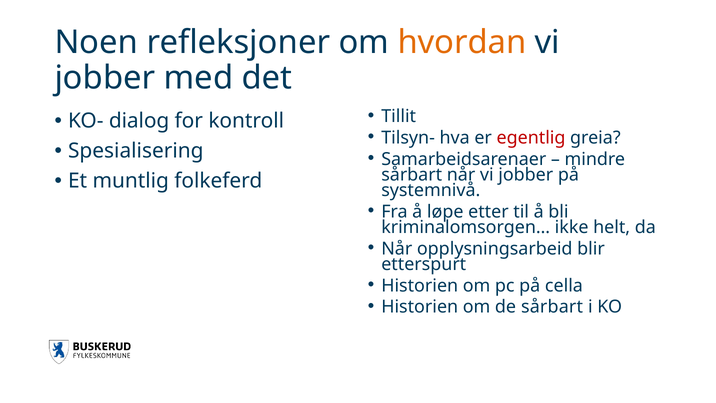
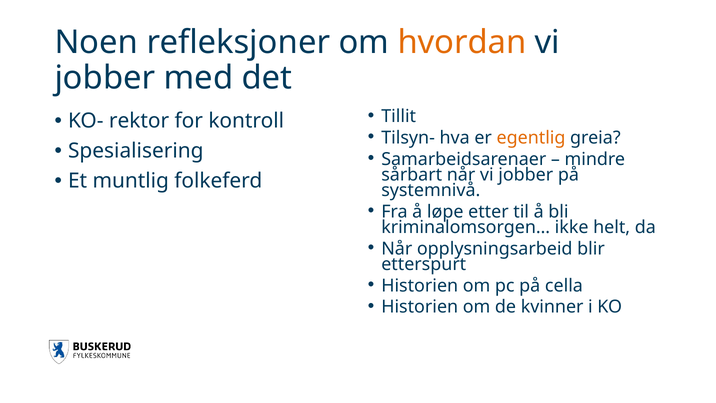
dialog: dialog -> rektor (139, 121)
egentlig colour: red -> orange (531, 138)
de sårbart: sårbart -> kvinner (552, 307)
